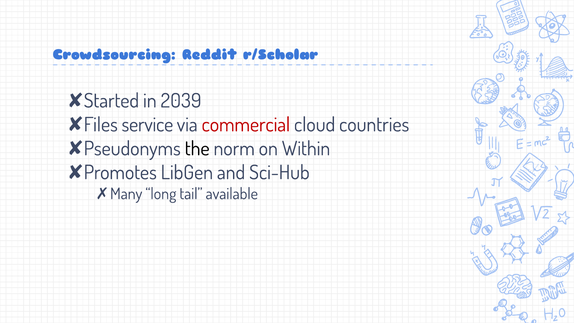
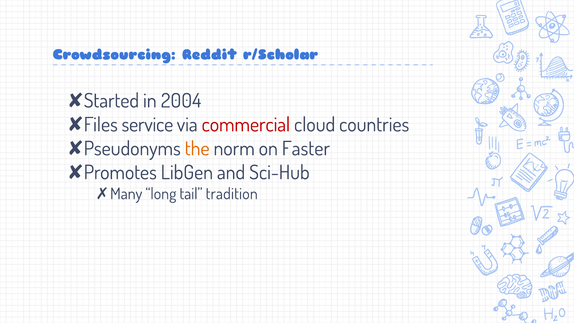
2039: 2039 -> 2004 (181, 101)
the colour: black -> orange (197, 149)
Within: Within -> Faster (306, 149)
available: available -> tradition (232, 194)
